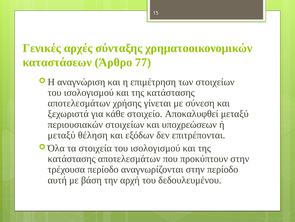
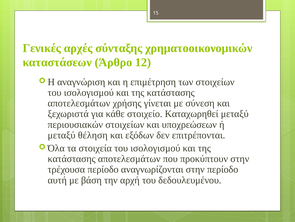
77: 77 -> 12 (143, 62)
Αποκαλυφθεί: Αποκαλυφθεί -> Καταχωρηθεί (192, 114)
